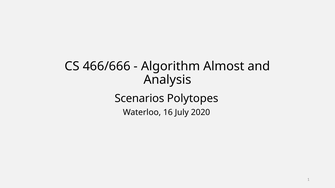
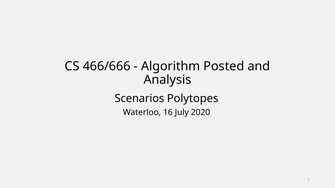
Almost: Almost -> Posted (224, 66)
